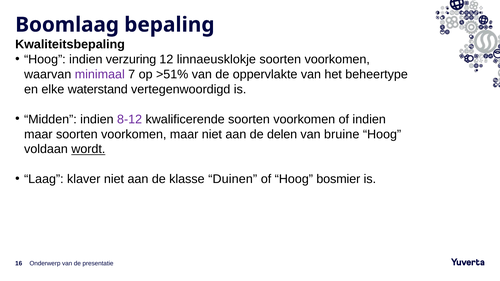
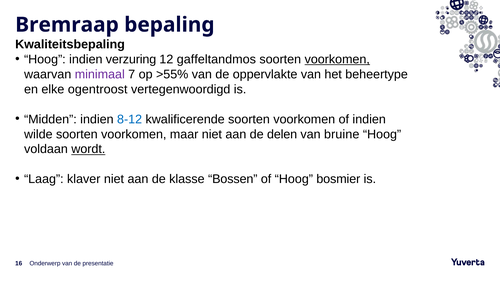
Boomlaag: Boomlaag -> Bremraap (67, 25)
linnaeusklokje: linnaeusklokje -> gaffeltandmos (216, 59)
voorkomen underline: none -> present (337, 59)
>51%: >51% -> >55% (172, 74)
waterstand: waterstand -> ogentroost (98, 89)
8-12 colour: purple -> blue (130, 119)
maar: maar -> wilde (38, 134)
Duinen: Duinen -> Bossen (233, 179)
